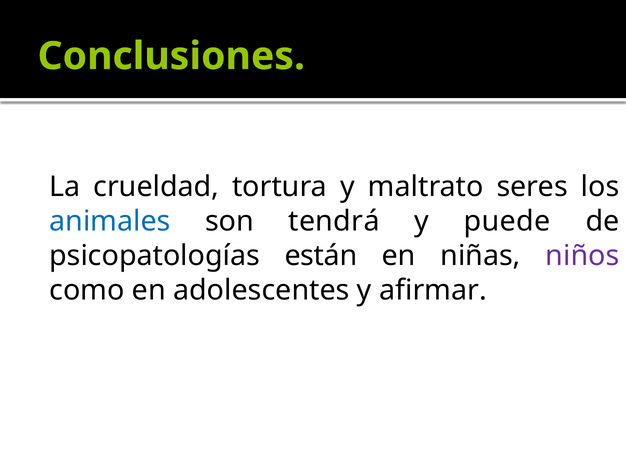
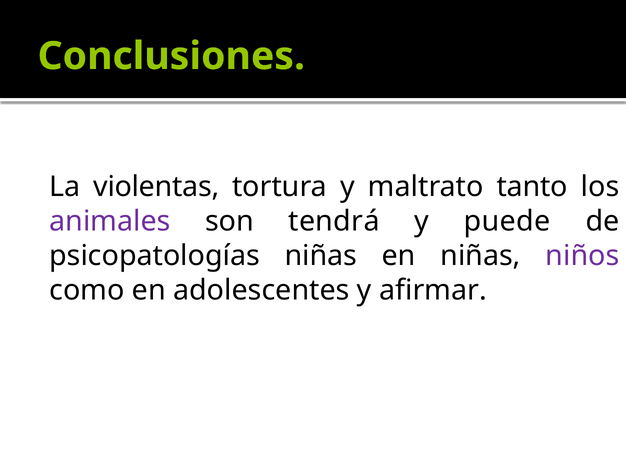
crueldad: crueldad -> violentas (156, 187)
seres: seres -> tanto (532, 187)
animales colour: blue -> purple (110, 222)
psicopatologías están: están -> niñas (321, 256)
